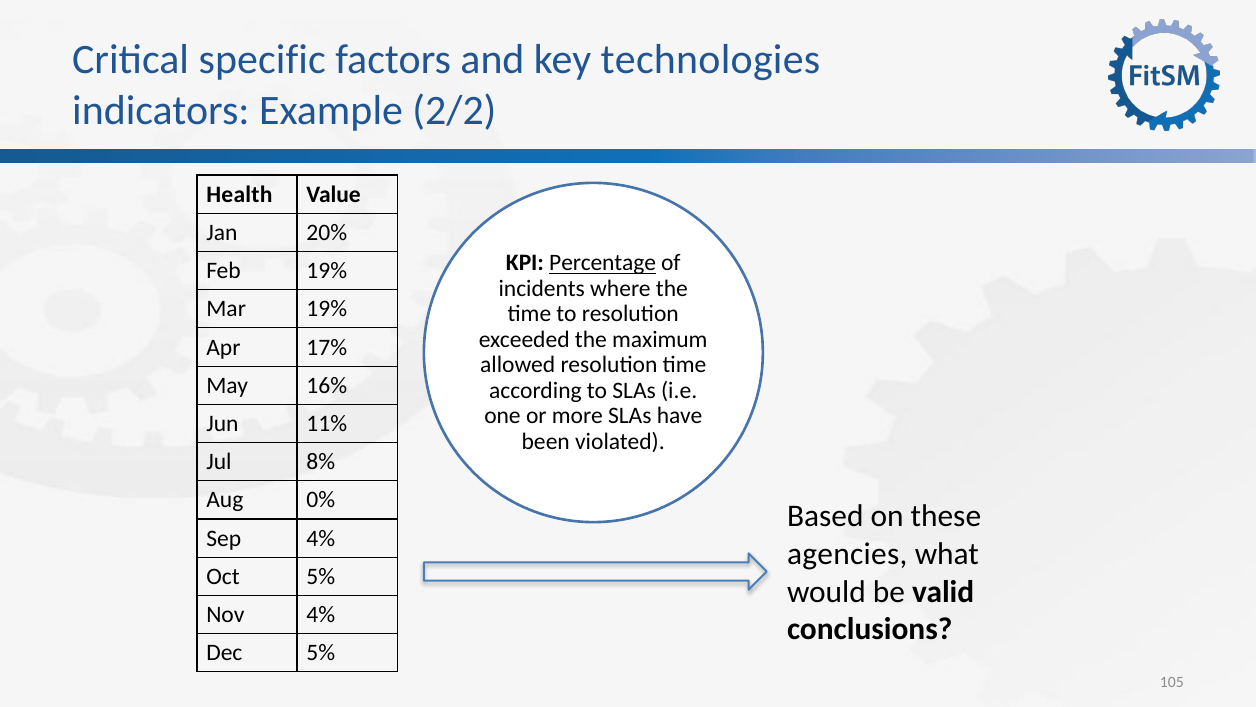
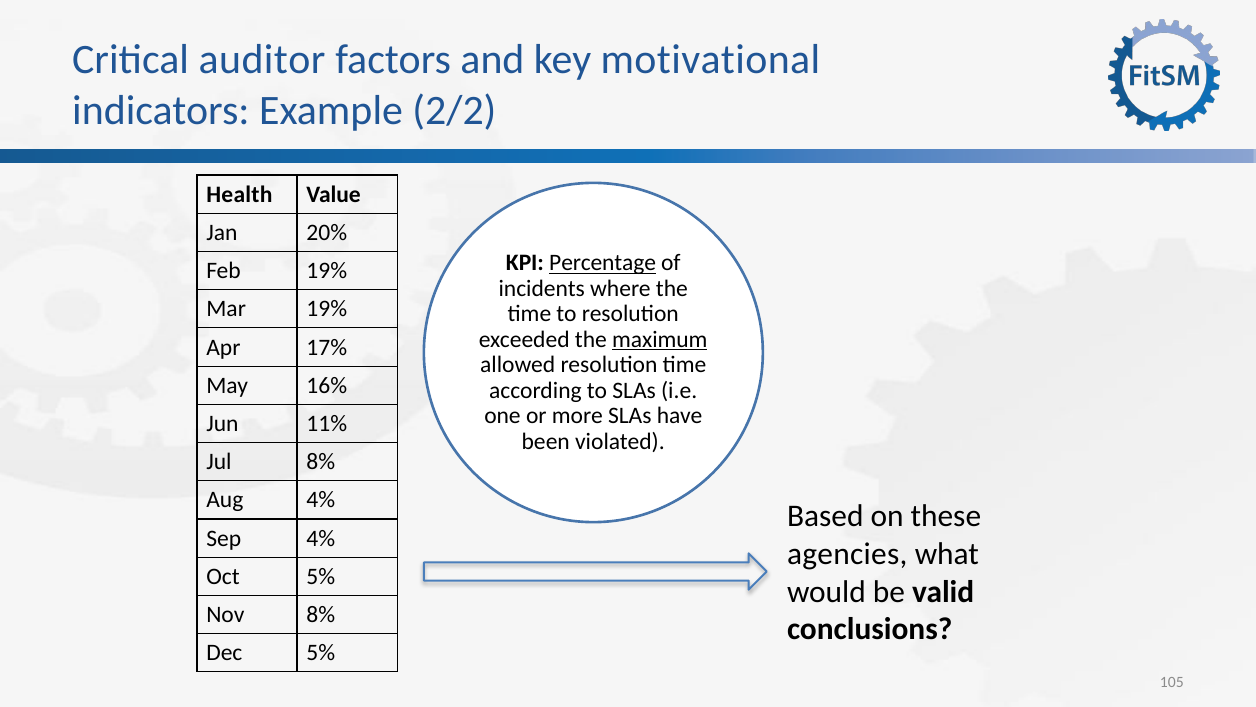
specific: specific -> auditor (262, 60)
technologies: technologies -> motivational (710, 60)
maximum underline: none -> present (660, 339)
Aug 0%: 0% -> 4% (321, 500)
Nov 4%: 4% -> 8% (321, 614)
